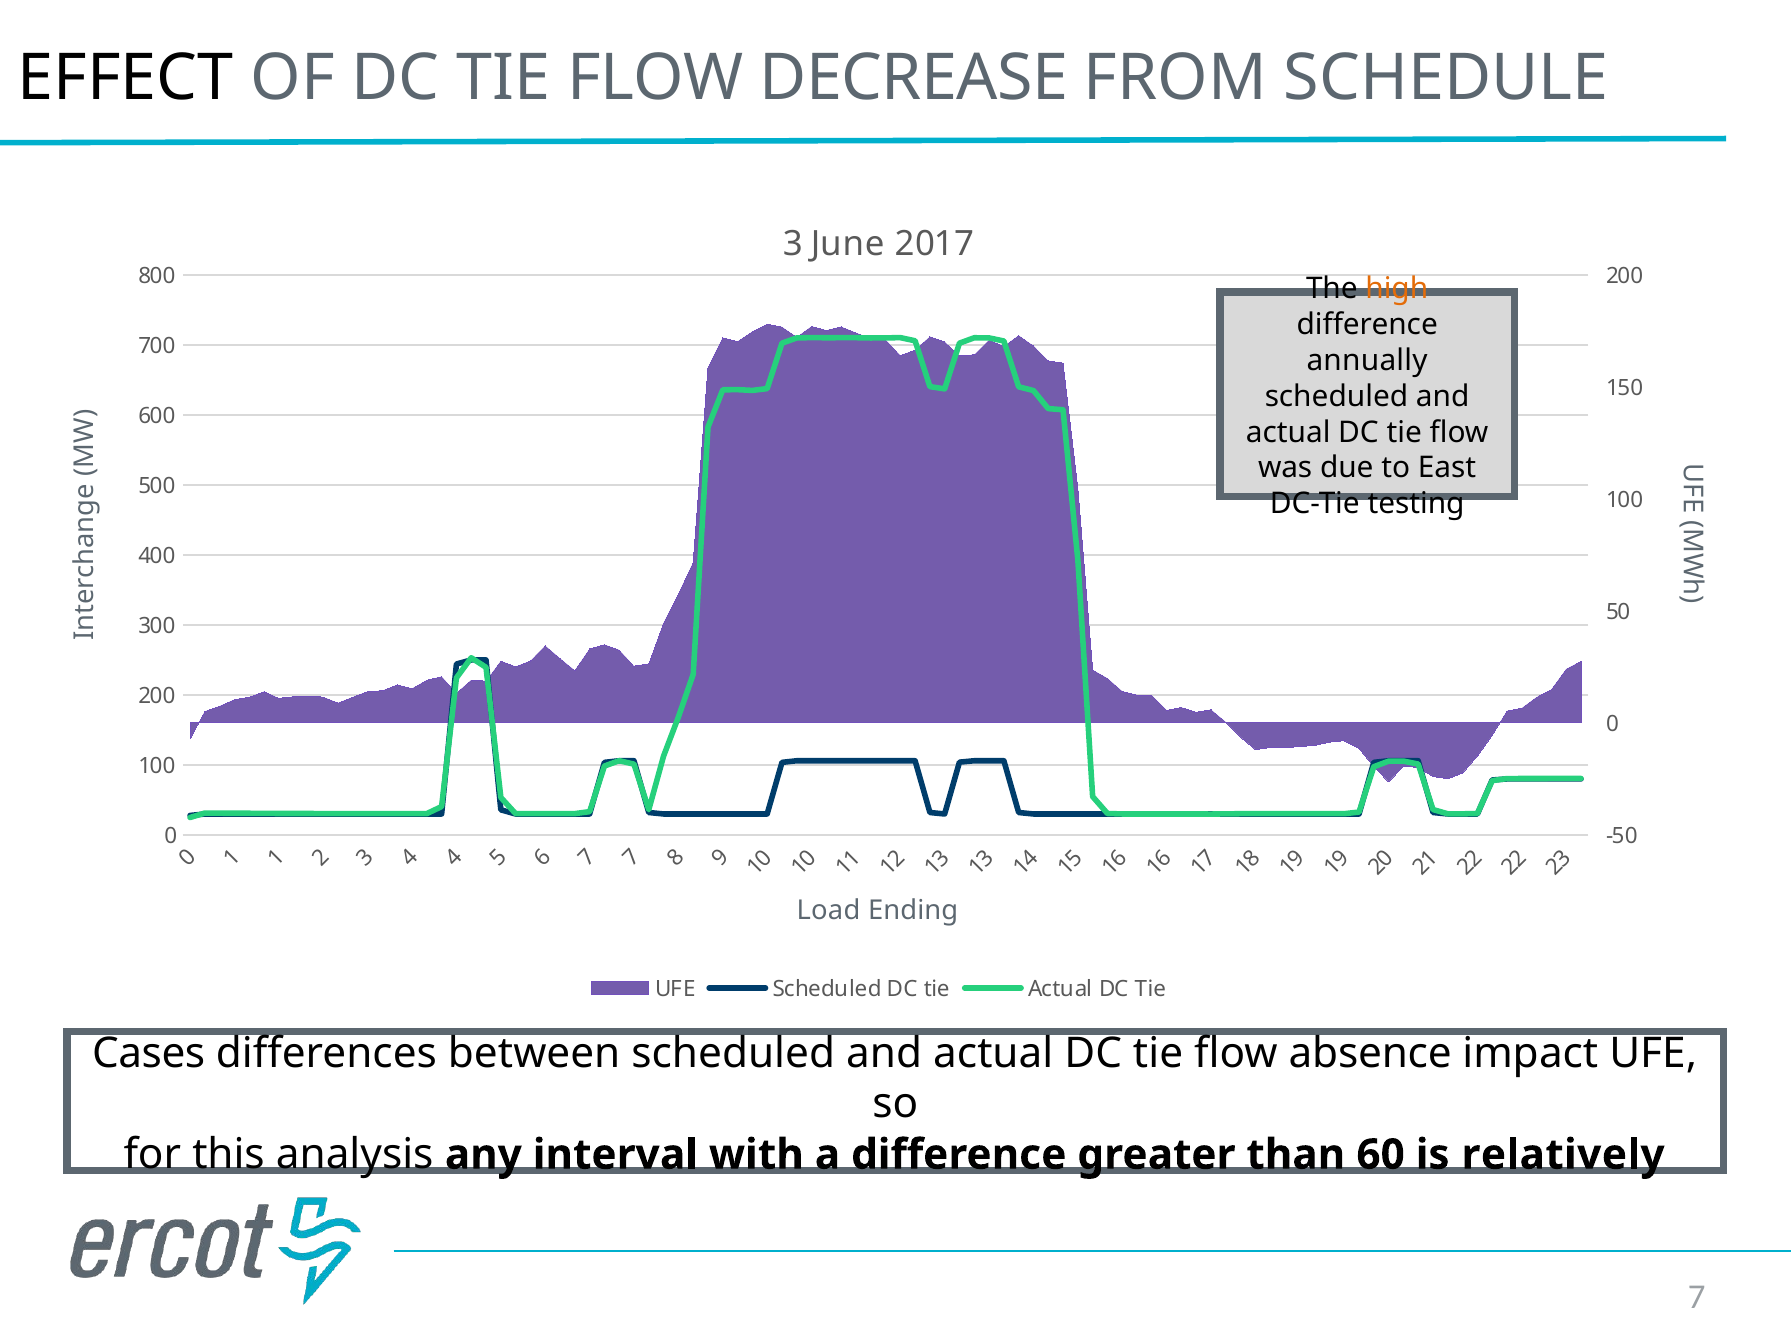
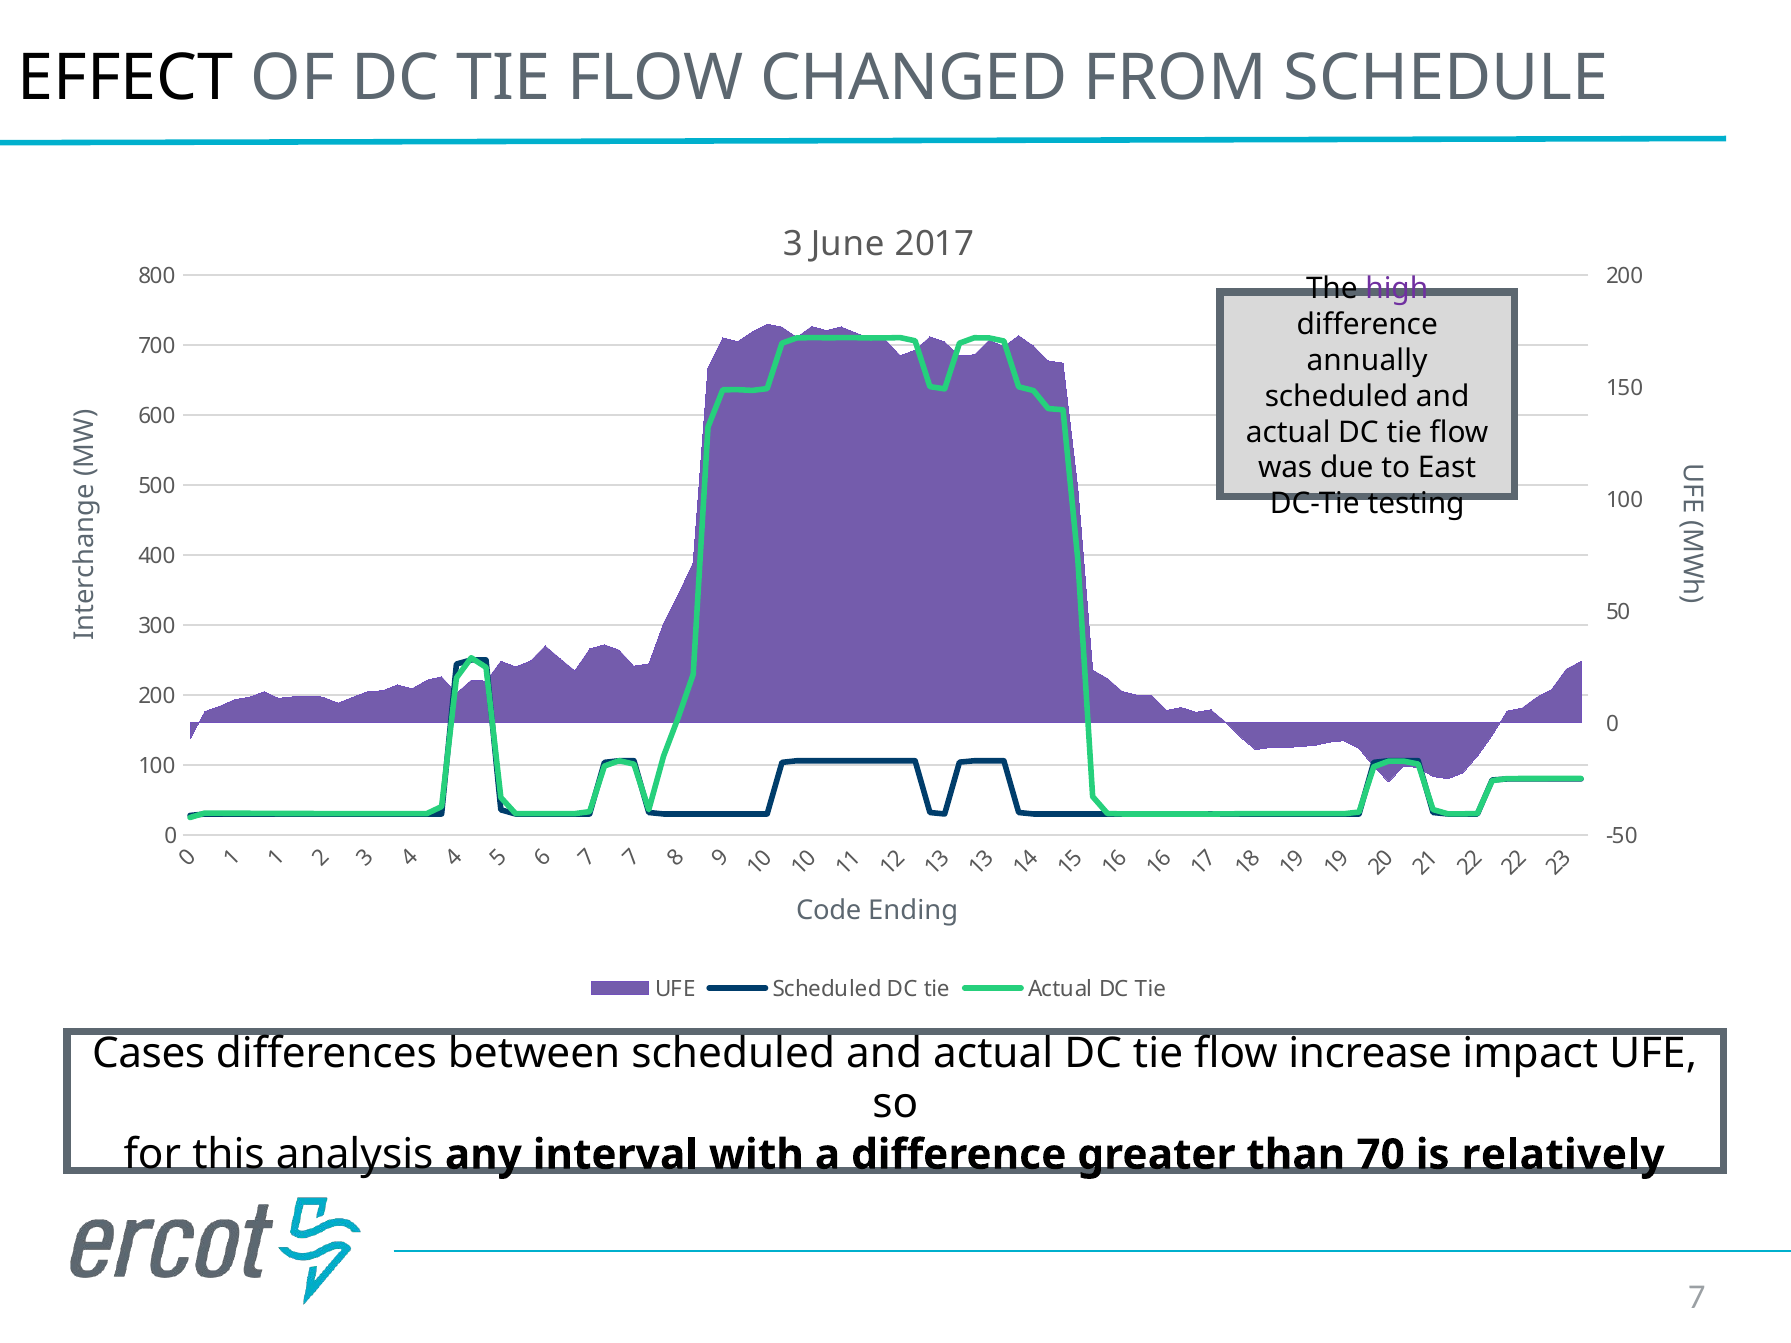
DECREASE: DECREASE -> CHANGED (914, 79)
high colour: orange -> purple (1397, 289)
Load: Load -> Code (829, 911)
absence: absence -> increase (1370, 1053)
60: 60 -> 70 (1381, 1155)
